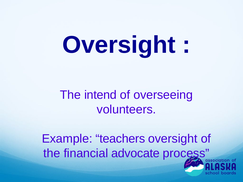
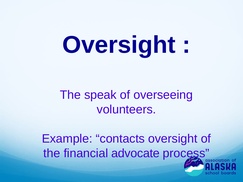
intend: intend -> speak (100, 95)
teachers: teachers -> contacts (120, 139)
